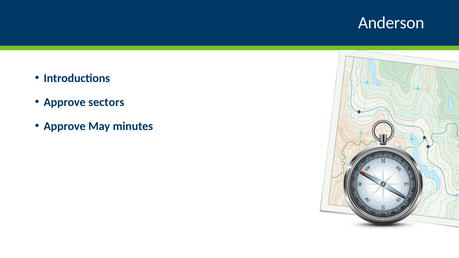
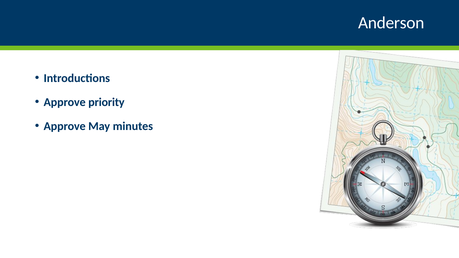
sectors: sectors -> priority (106, 102)
